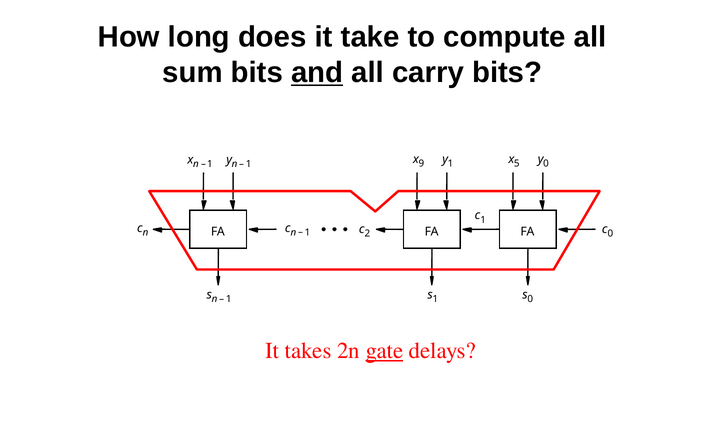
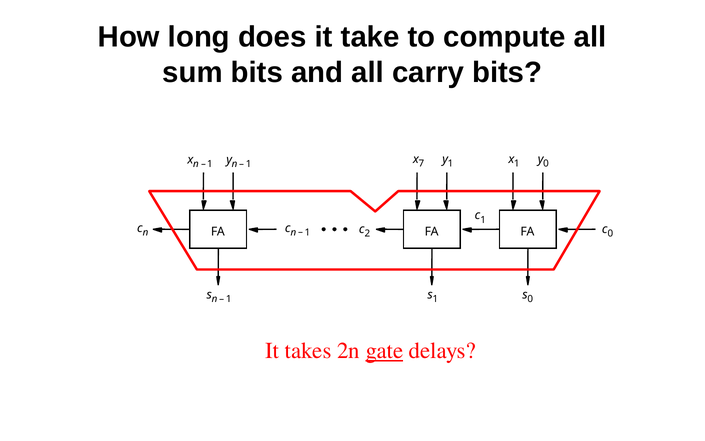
and underline: present -> none (317, 73)
9: 9 -> 7 (421, 163)
x 5: 5 -> 1 (517, 163)
